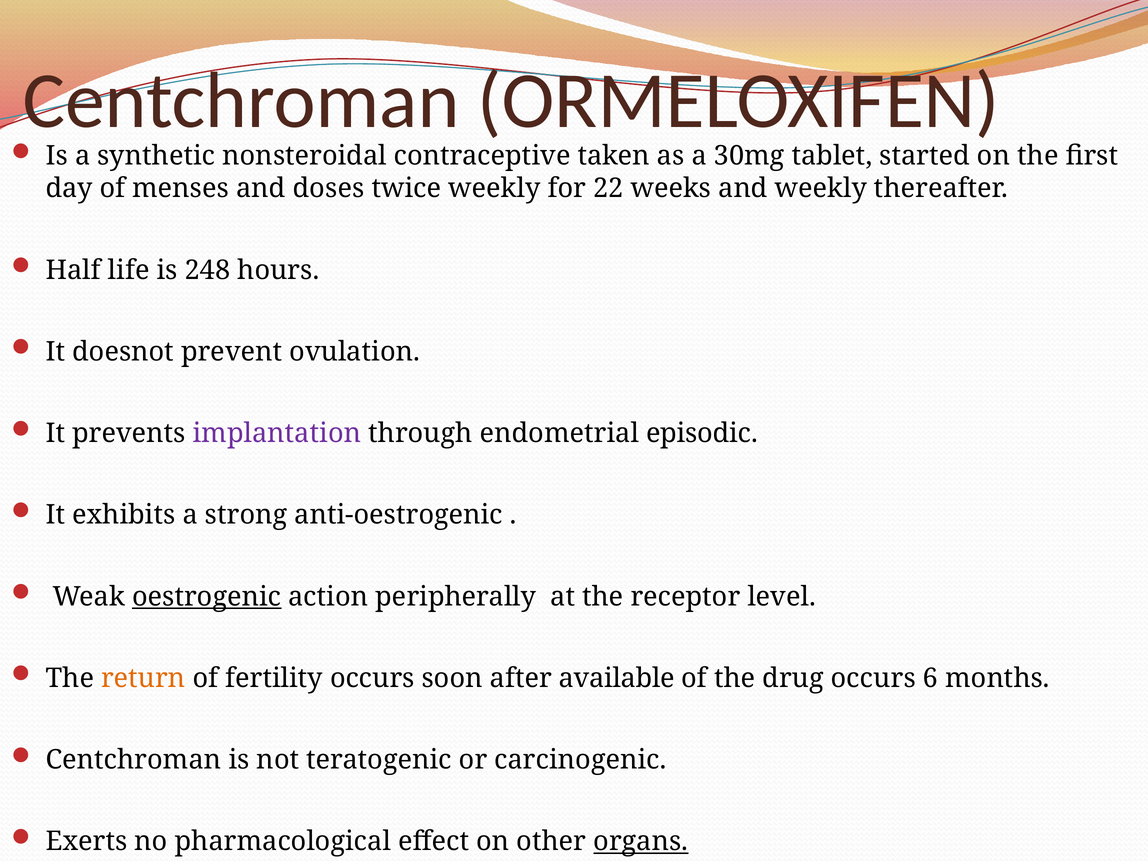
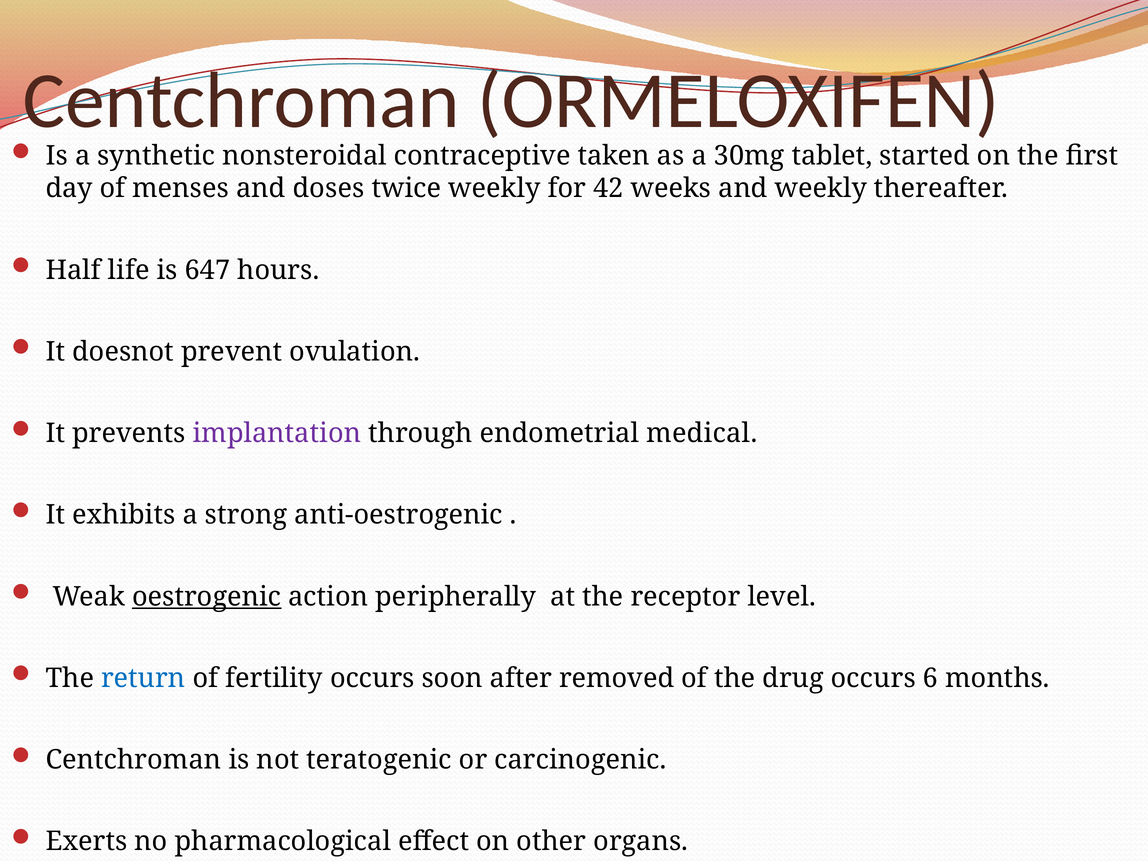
22: 22 -> 42 (608, 189)
248: 248 -> 647 (207, 270)
episodic: episodic -> medical (702, 433)
return colour: orange -> blue (143, 678)
available: available -> removed (617, 678)
organs underline: present -> none (641, 842)
